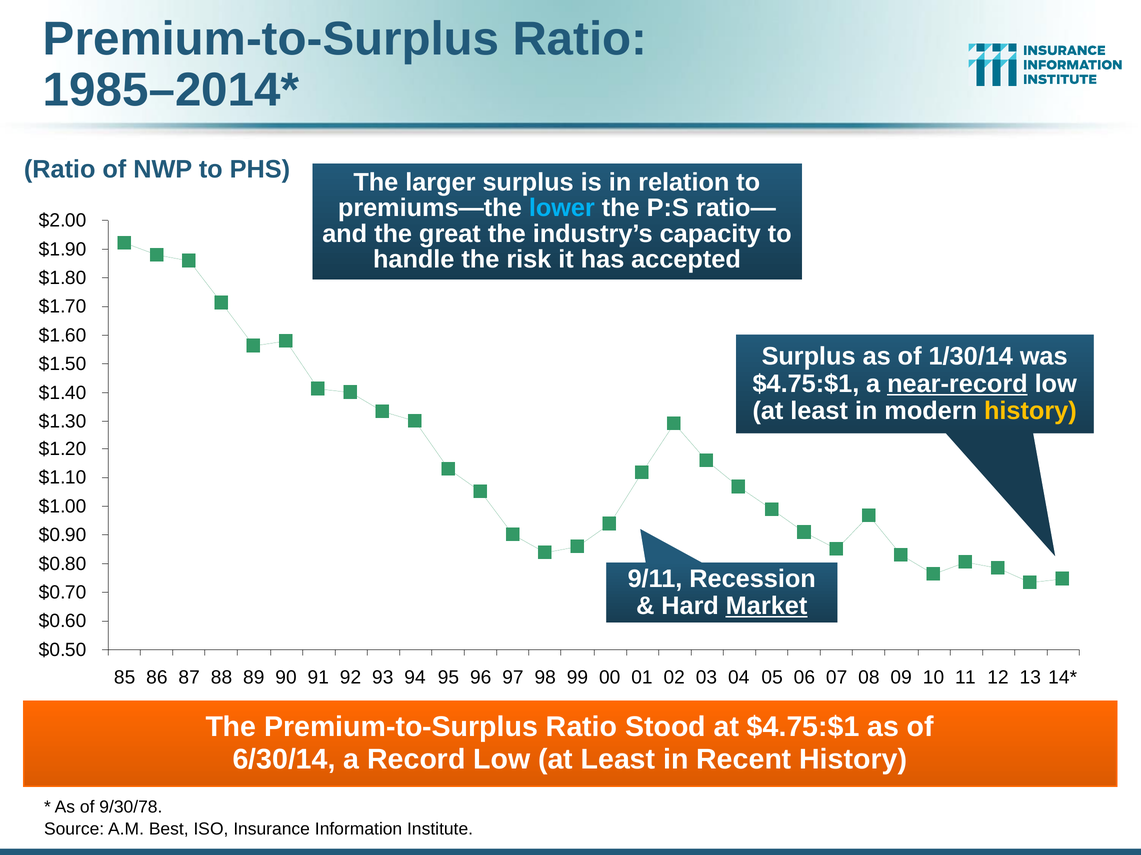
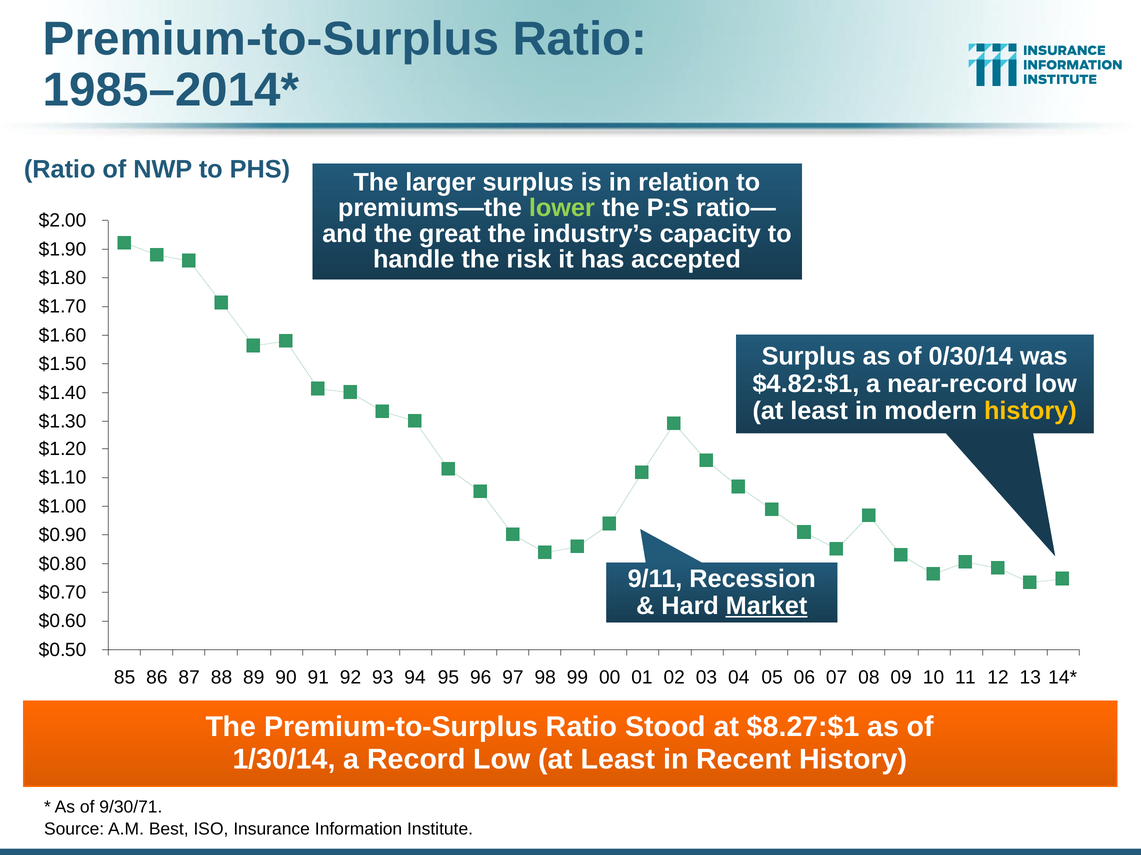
lower colour: light blue -> light green (562, 208)
1/30/14: 1/30/14 -> 0/30/14 (971, 357)
$4.75:$1: $4.75:$1 -> $4.82:$1 (806, 384)
near-record underline: present -> none (957, 384)
at $4.75:$1: $4.75:$1 -> $8.27:$1 (803, 727)
6/30/14: 6/30/14 -> 1/30/14 (284, 760)
9/30/78: 9/30/78 -> 9/30/71 (131, 808)
